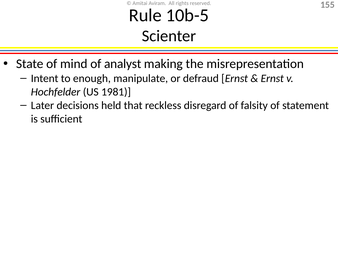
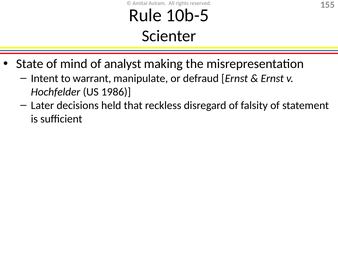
enough: enough -> warrant (92, 79)
1981: 1981 -> 1986 (116, 92)
